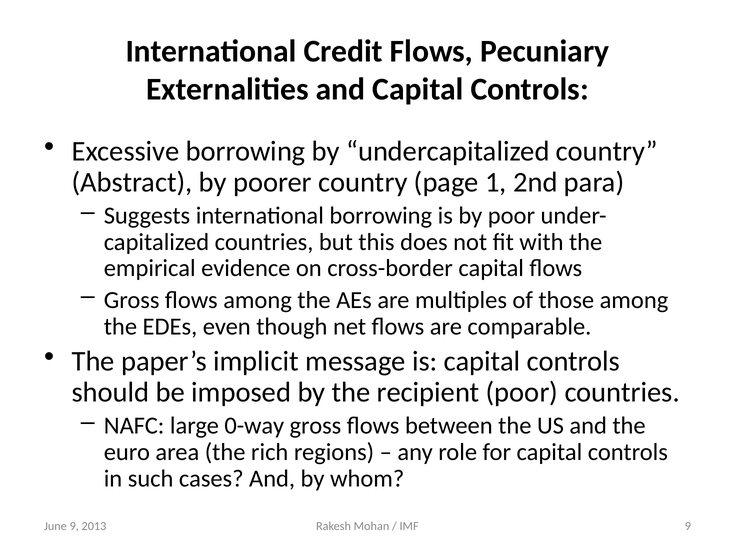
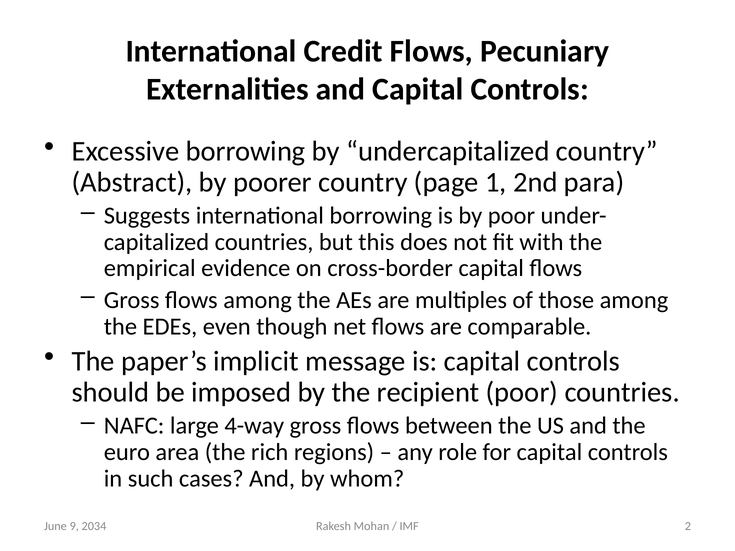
0-way: 0-way -> 4-way (254, 426)
IMF 9: 9 -> 2 (688, 526)
2013: 2013 -> 2034 (94, 526)
